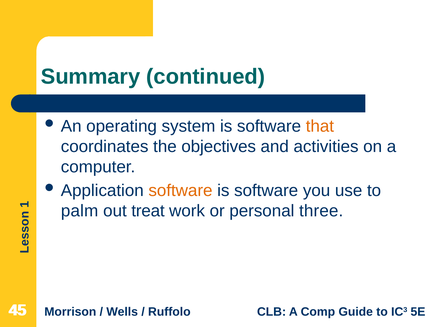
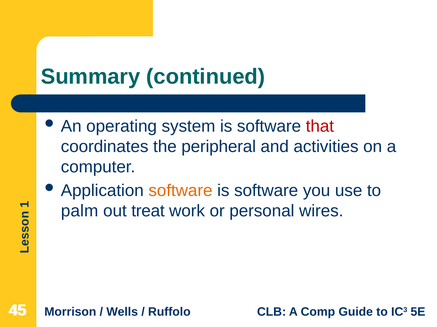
that colour: orange -> red (320, 126)
objectives: objectives -> peripheral (219, 147)
three: three -> wires (321, 211)
